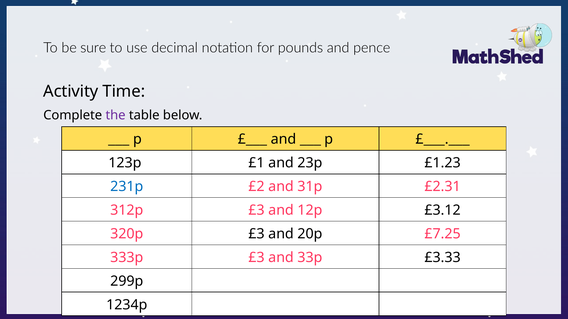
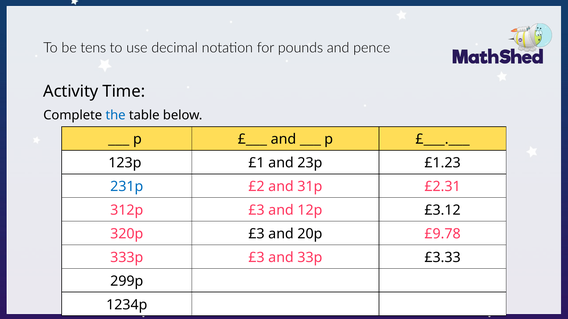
sure: sure -> tens (93, 48)
the colour: purple -> blue (116, 116)
£7.25: £7.25 -> £9.78 (443, 234)
